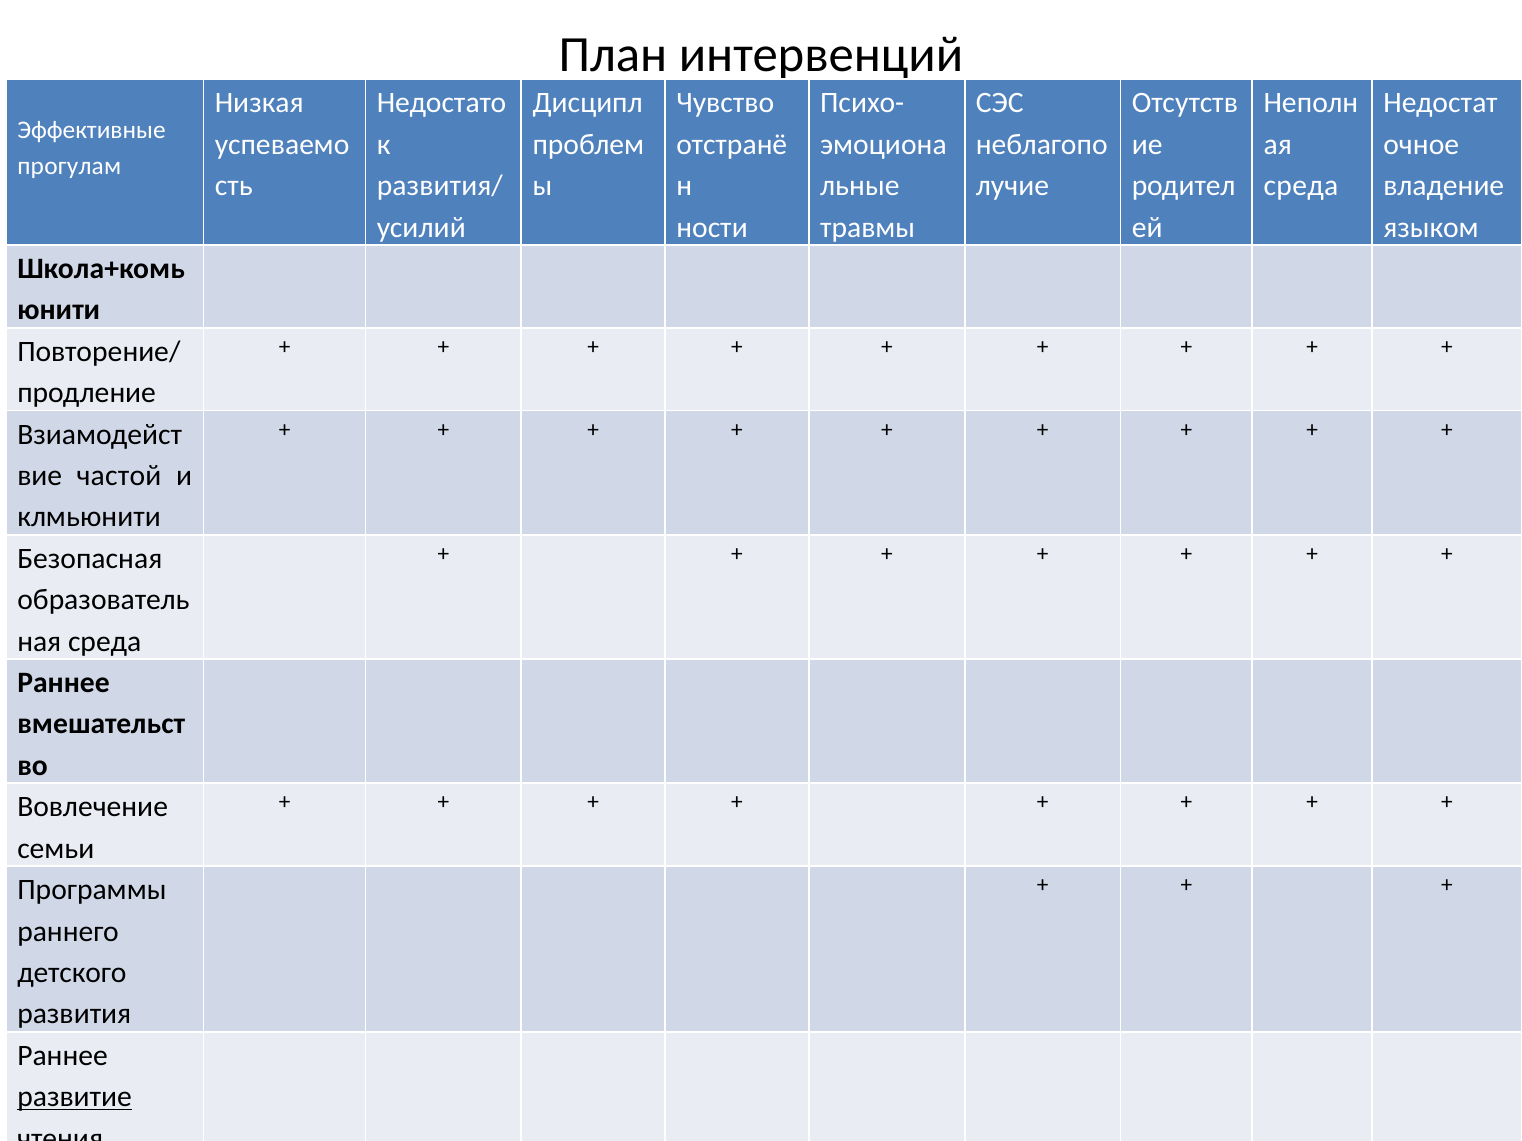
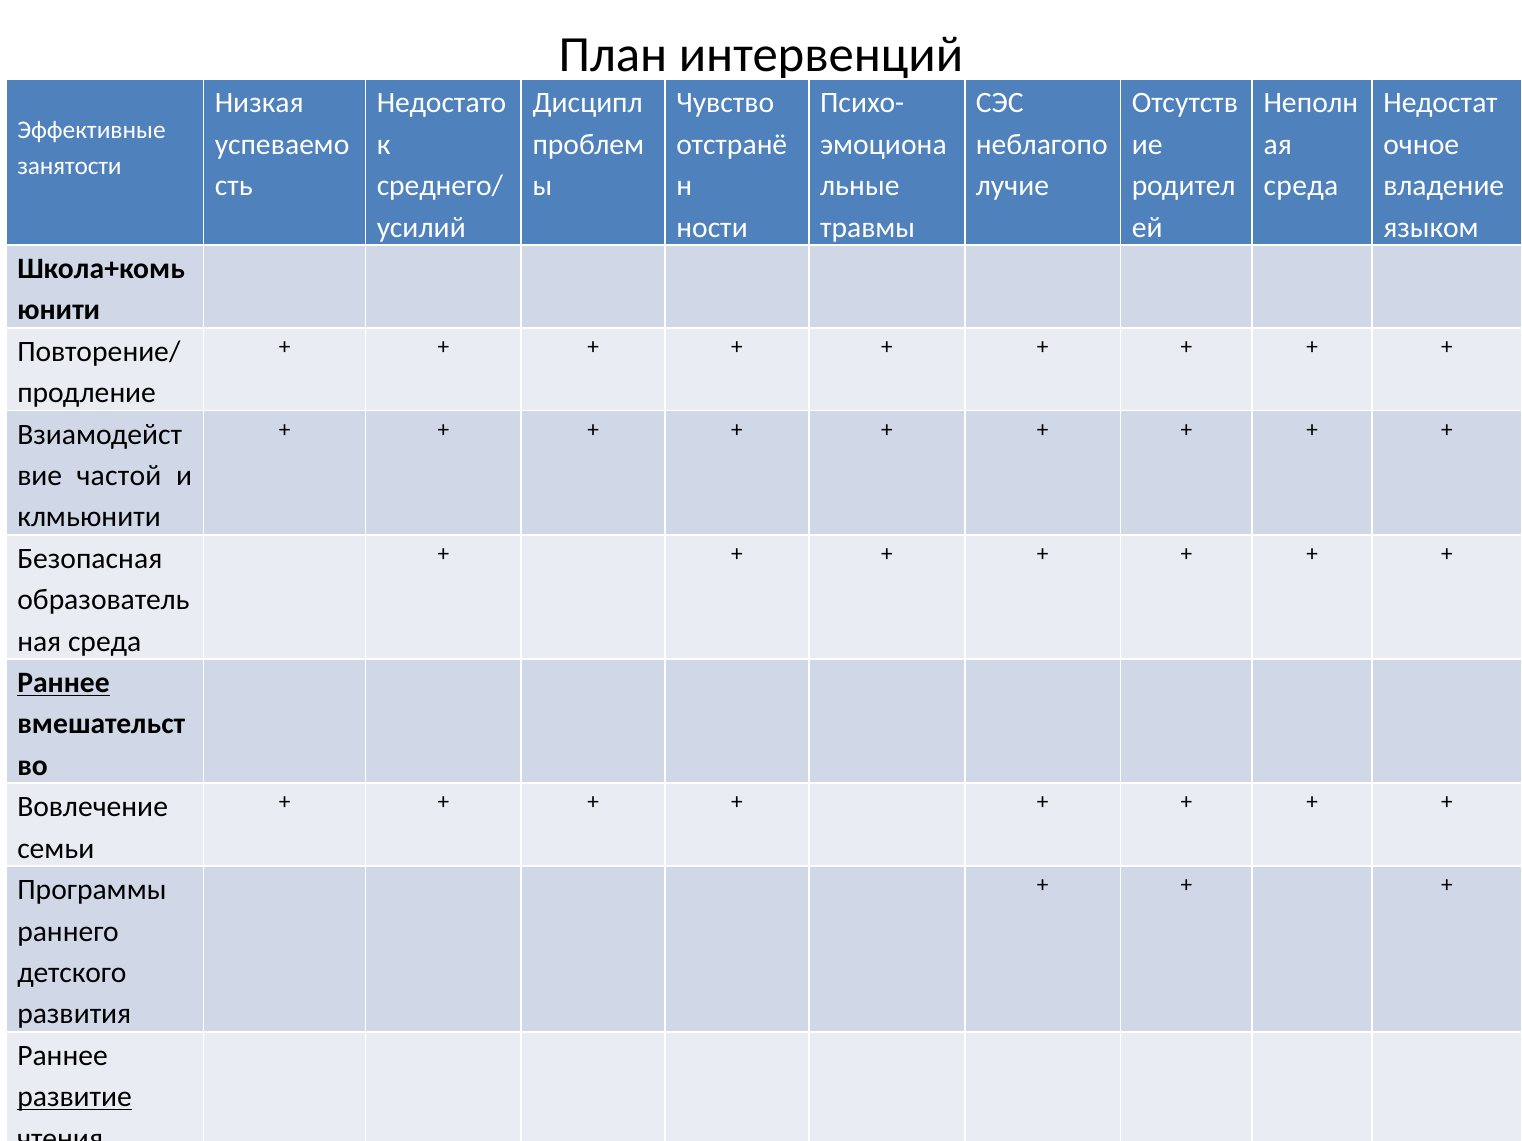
прогулам: прогулам -> занятости (69, 166)
развития/: развития/ -> среднего/ (440, 186)
Раннее underline: none -> present (64, 683)
